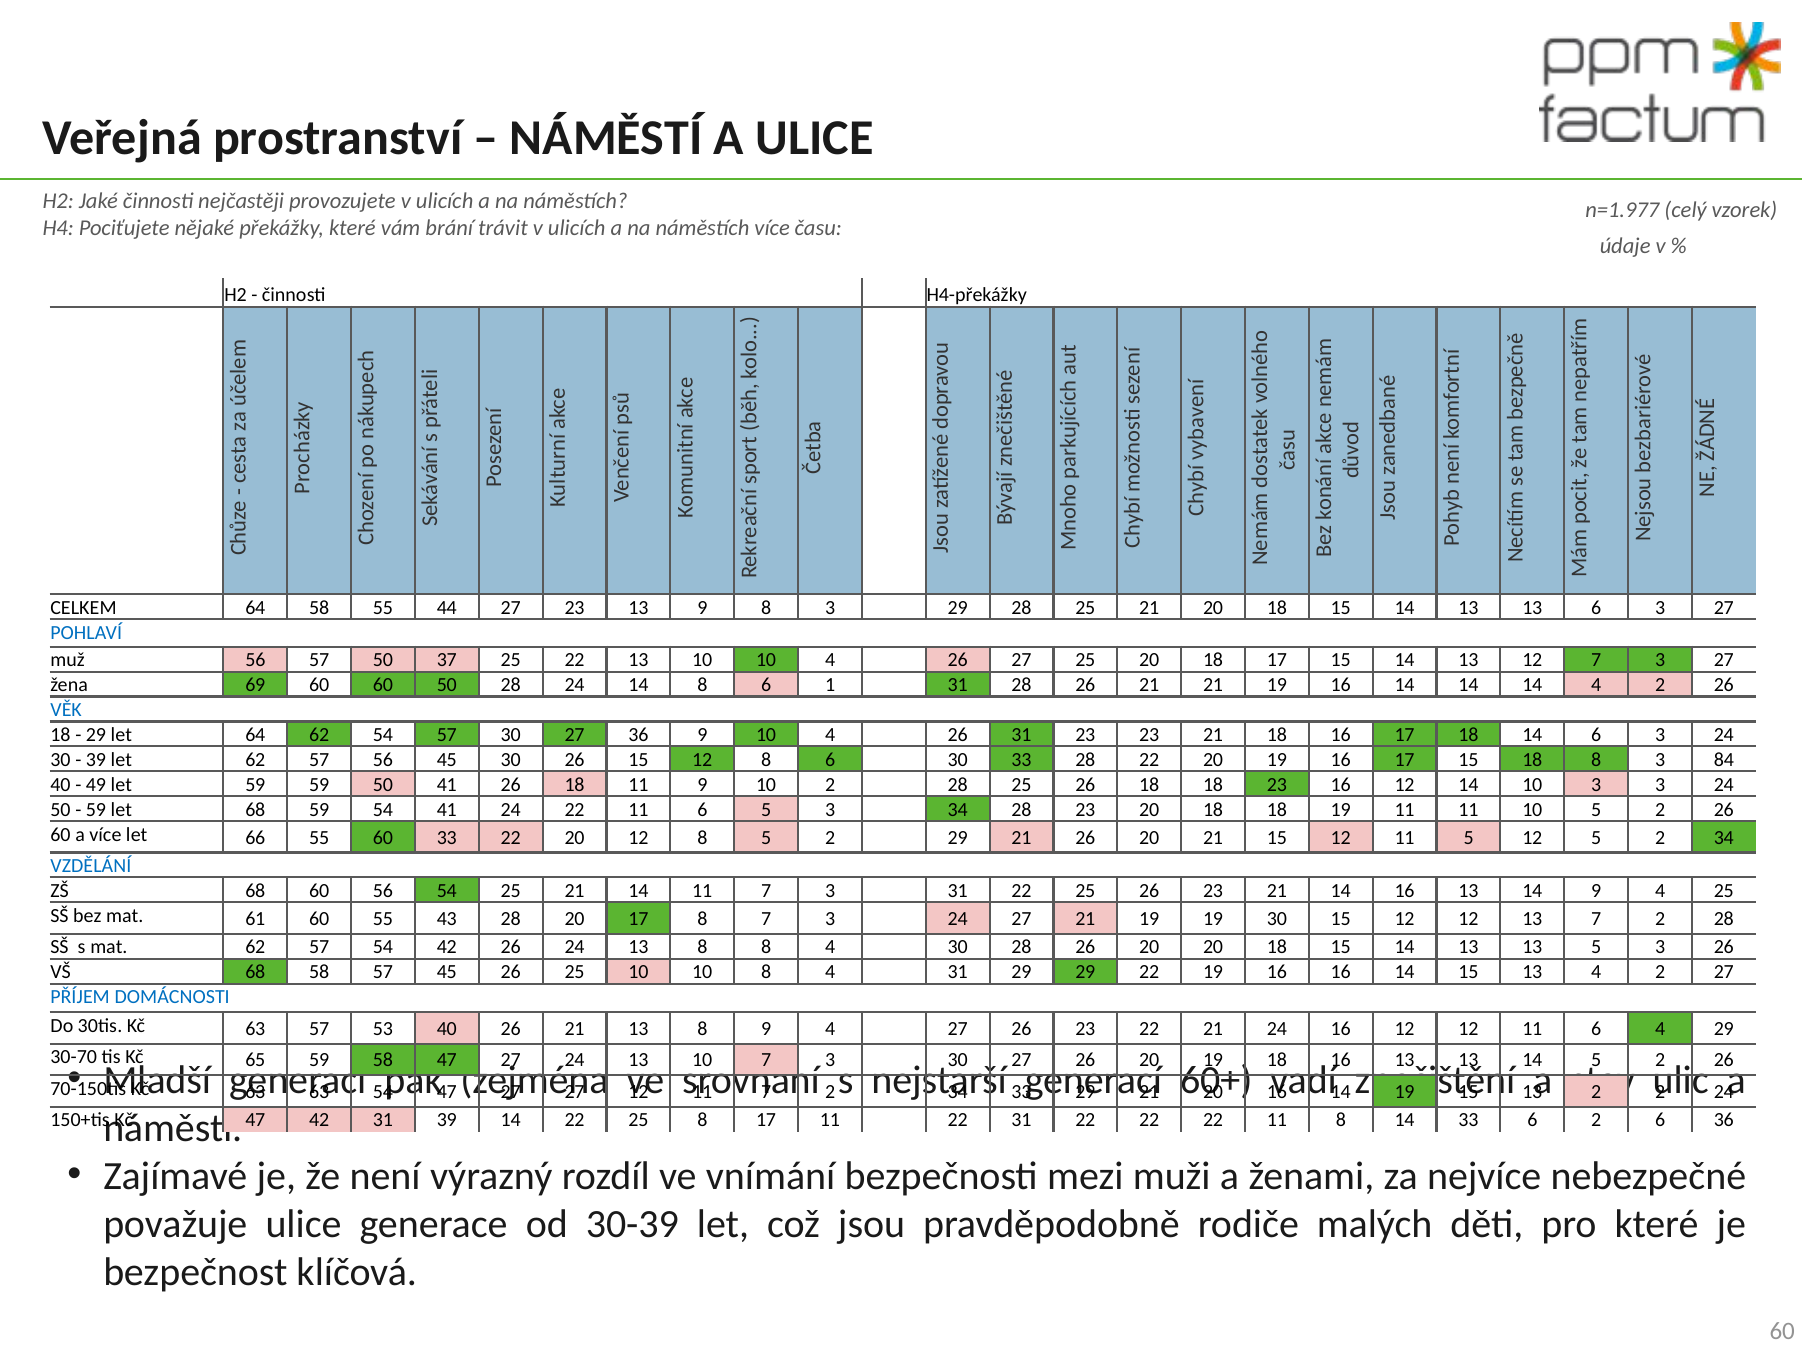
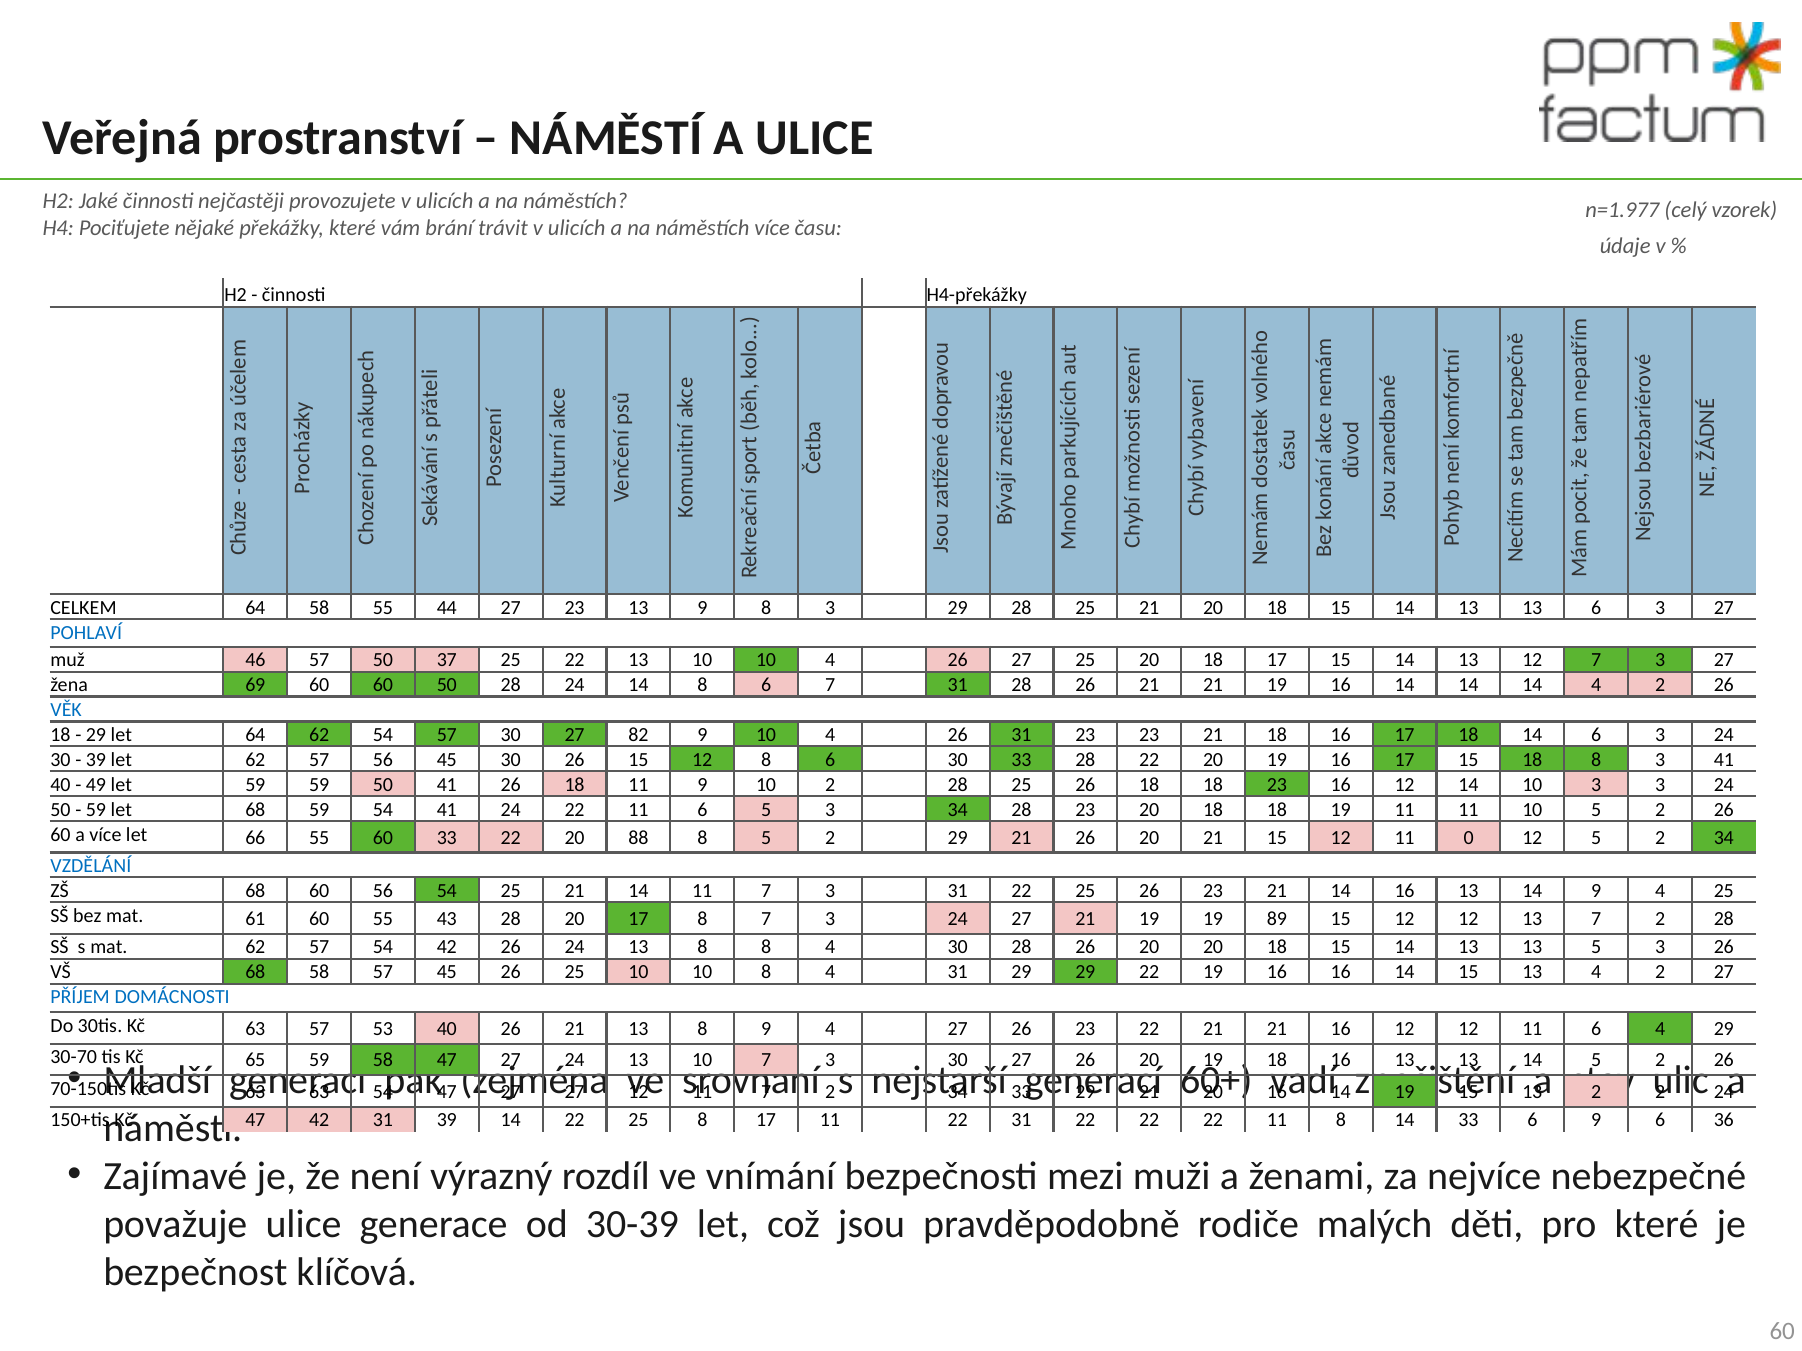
muž 56: 56 -> 46 (255, 660)
6 1: 1 -> 7 (830, 685)
27 36: 36 -> 82 (638, 735)
3 84: 84 -> 41 (1724, 760)
20 12: 12 -> 88 (638, 838)
11 5: 5 -> 0 (1469, 838)
19 30: 30 -> 89 (1277, 919)
22 21 24: 24 -> 21 (1277, 1029)
6 2: 2 -> 9 (1596, 1121)
